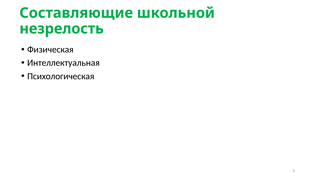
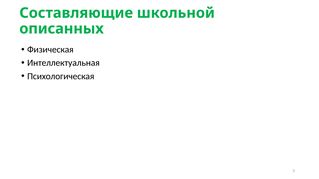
незрелость: незрелость -> описанных (62, 29)
